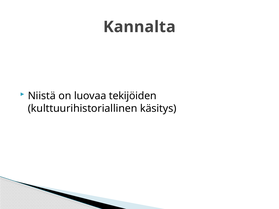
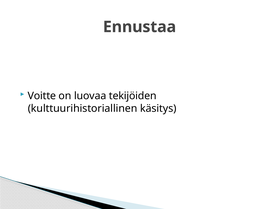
Kannalta: Kannalta -> Ennustaa (139, 27)
Niistä: Niistä -> Voitte (42, 96)
